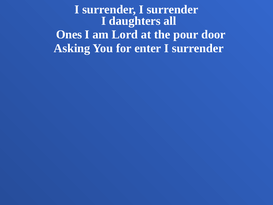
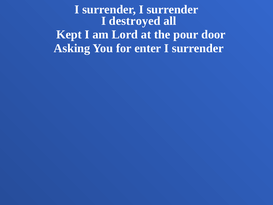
daughters: daughters -> destroyed (135, 21)
Ones: Ones -> Kept (69, 34)
